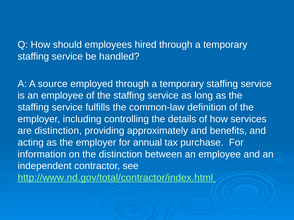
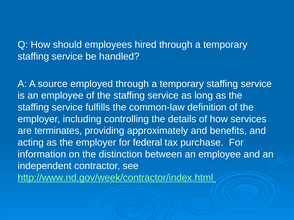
are distinction: distinction -> terminates (58, 131)
annual: annual -> federal (148, 143)
http://www.nd.gov/total/contractor/index.html: http://www.nd.gov/total/contractor/index.html -> http://www.nd.gov/week/contractor/index.html (115, 178)
